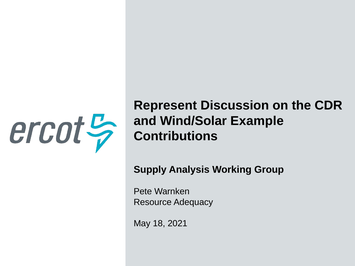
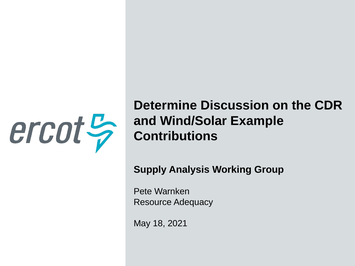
Represent: Represent -> Determine (165, 106)
